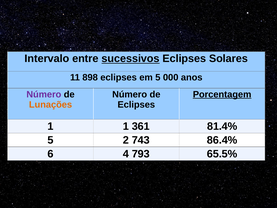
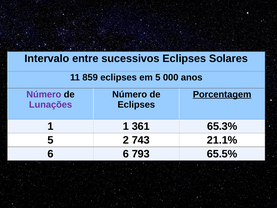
sucessivos underline: present -> none (131, 59)
898: 898 -> 859 (90, 77)
Lunações colour: orange -> purple (51, 105)
81.4%: 81.4% -> 65.3% (222, 126)
86.4%: 86.4% -> 21.1% (222, 140)
6 4: 4 -> 6 (126, 154)
